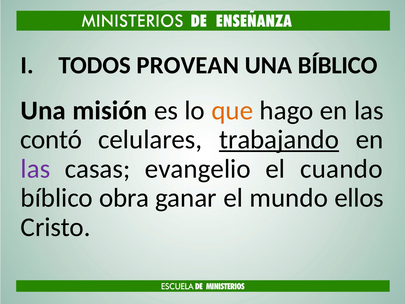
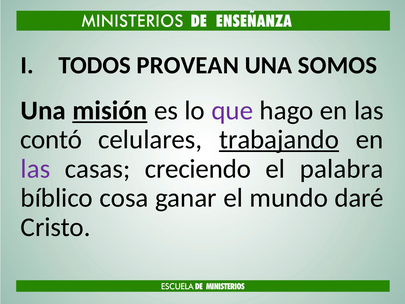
UNA BÍBLICO: BÍBLICO -> SOMOS (337, 65)
misión underline: none -> present (110, 110)
que colour: orange -> purple (232, 110)
evangelio: evangelio -> creciendo (198, 169)
cuando: cuando -> palabra (341, 169)
obra: obra -> cosa (124, 198)
ellos: ellos -> daré (359, 198)
